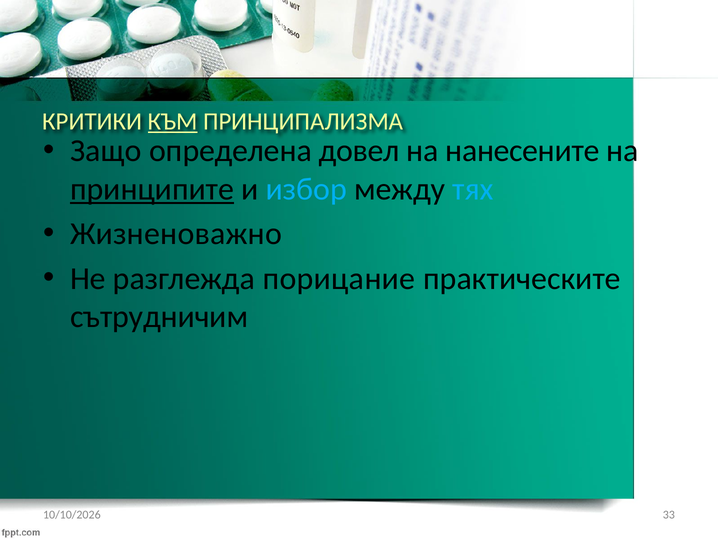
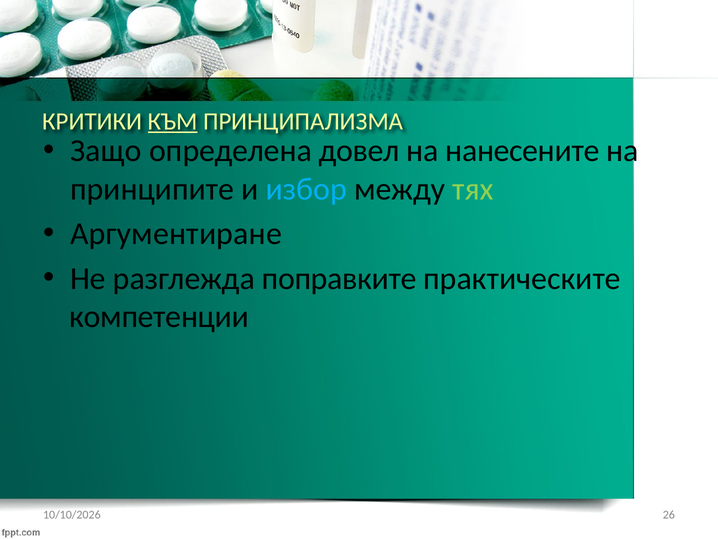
принципите underline: present -> none (152, 189)
тях colour: light blue -> light green (473, 189)
Жизненоважно: Жизненоважно -> Аргументиране (176, 234)
порицание: порицание -> поправките (339, 278)
сътрудничим: сътрудничим -> компетенции (159, 317)
33: 33 -> 26 (669, 514)
